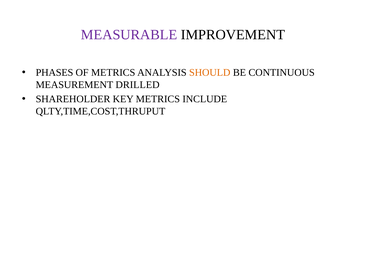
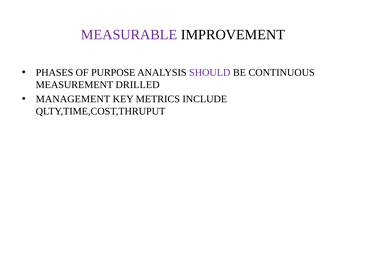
OF METRICS: METRICS -> PURPOSE (113, 73)
SHOULD colour: orange -> purple (210, 73)
SHAREHOLDER: SHAREHOLDER -> MANAGEMENT (73, 99)
